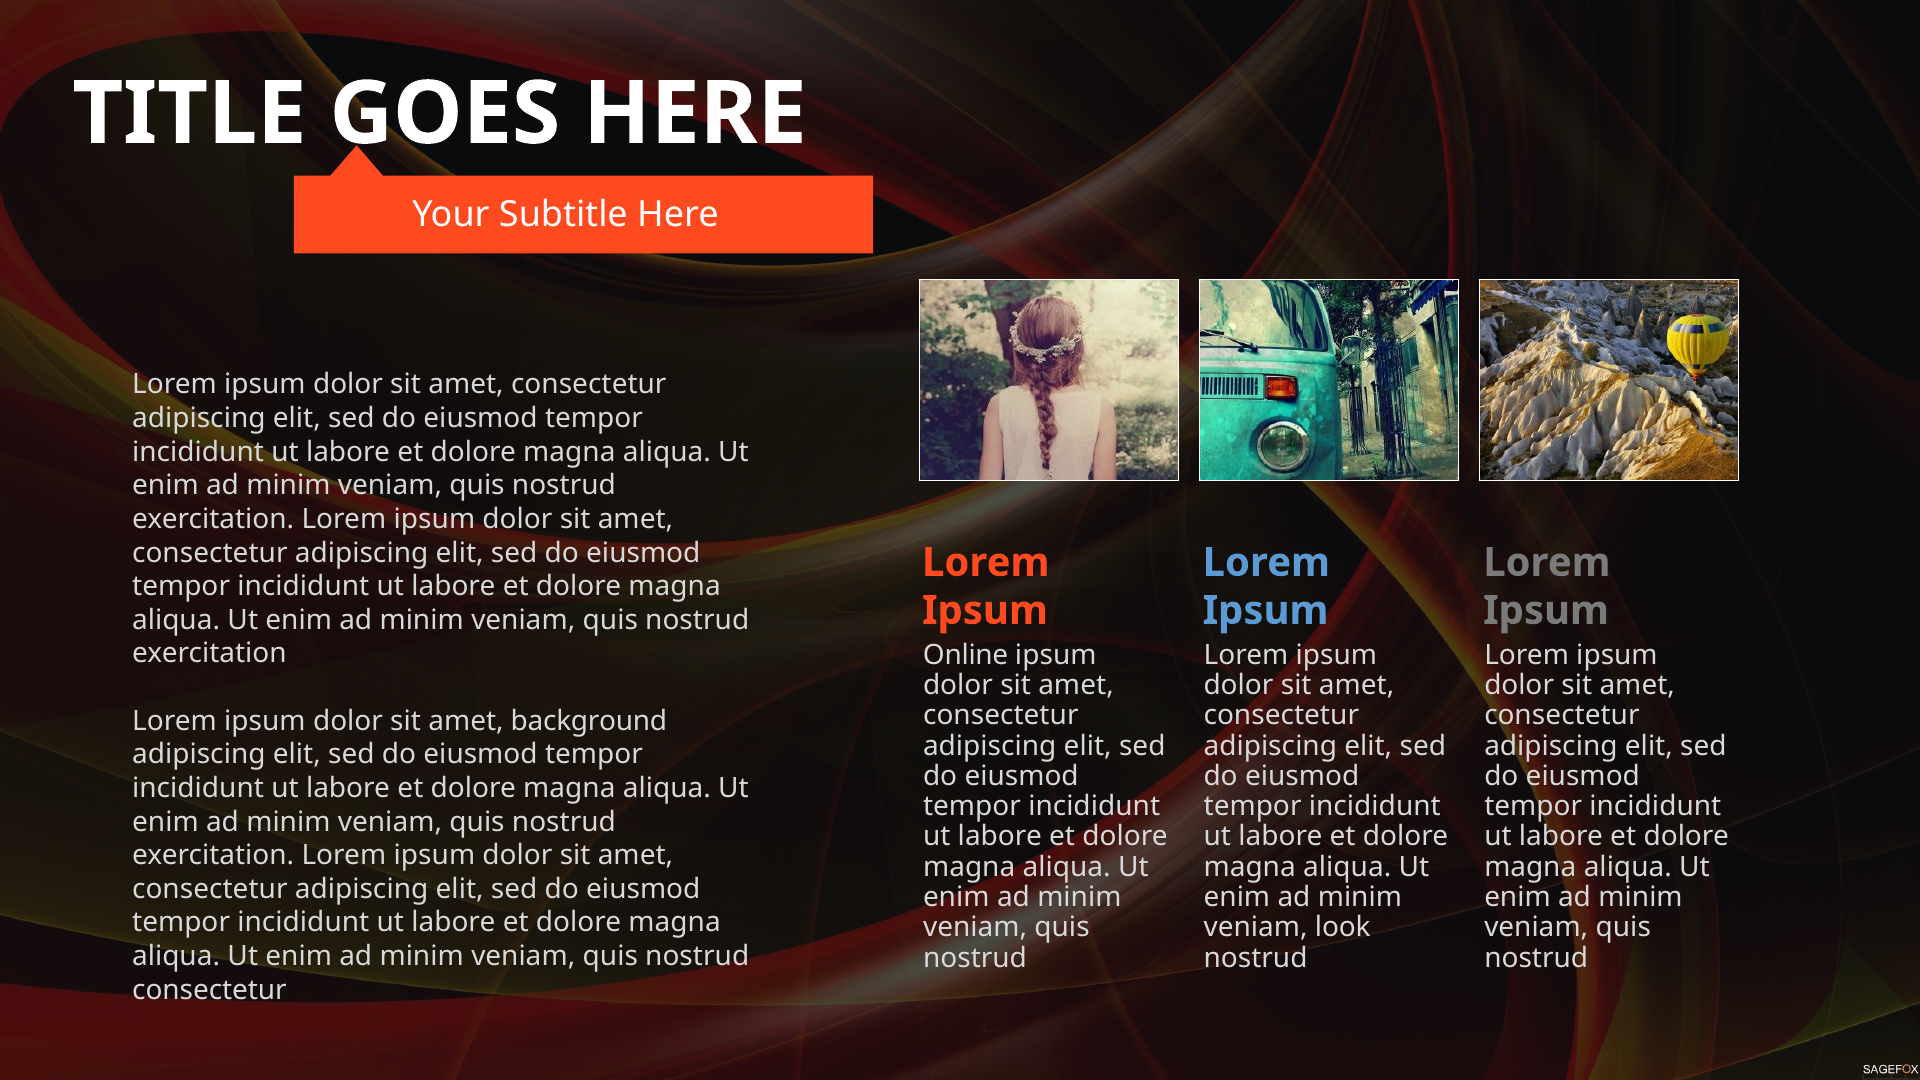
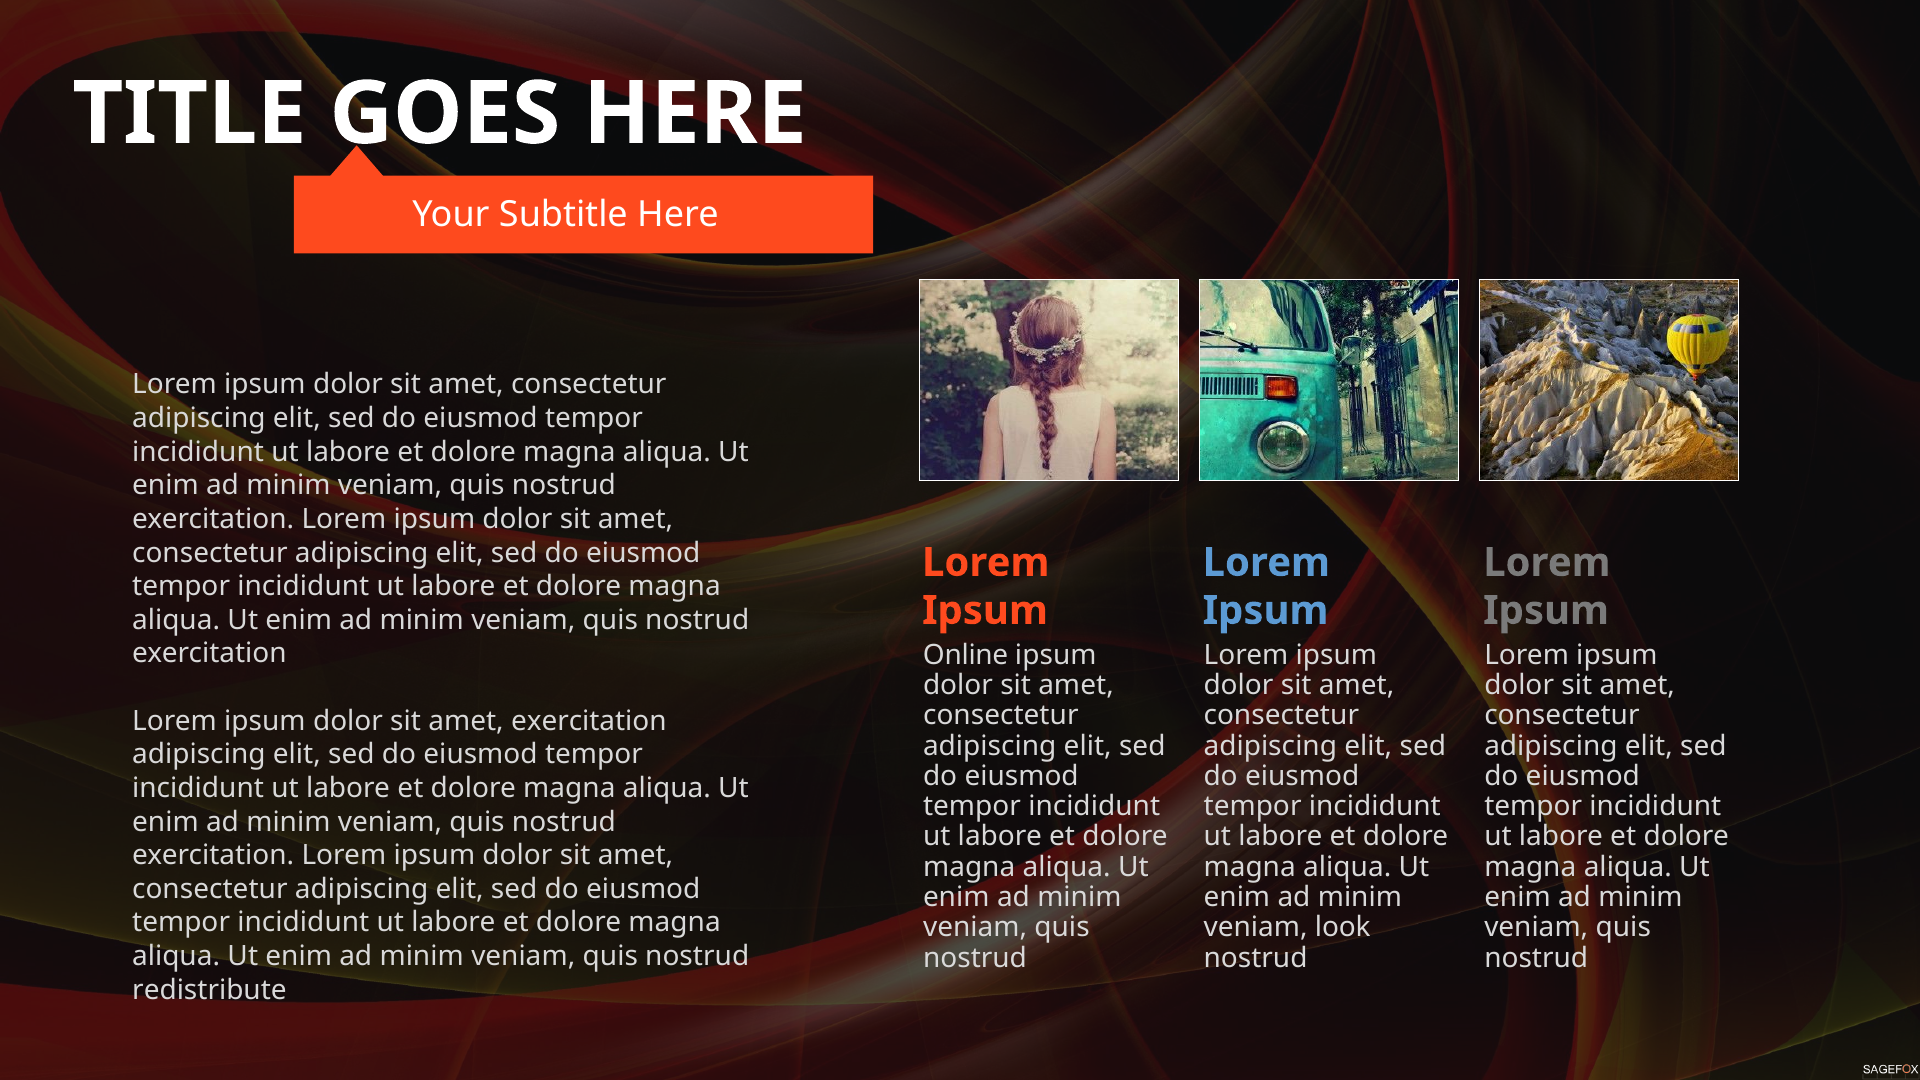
amet background: background -> exercitation (589, 721)
consectetur: consectetur -> redistribute (209, 990)
